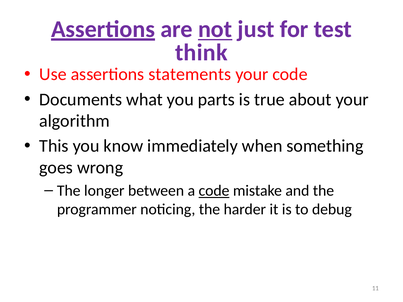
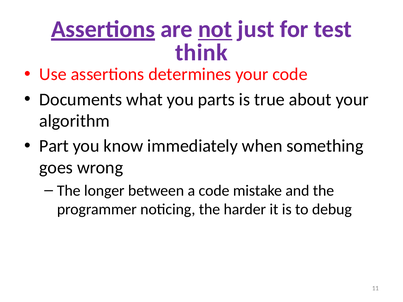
statements: statements -> determines (190, 74)
This: This -> Part (54, 146)
code underline: present -> none (214, 191)
